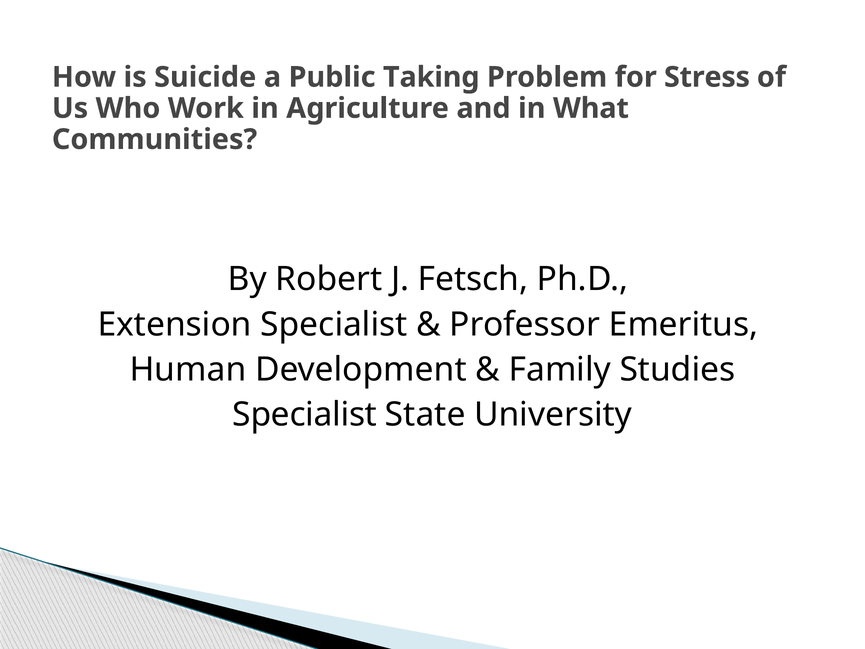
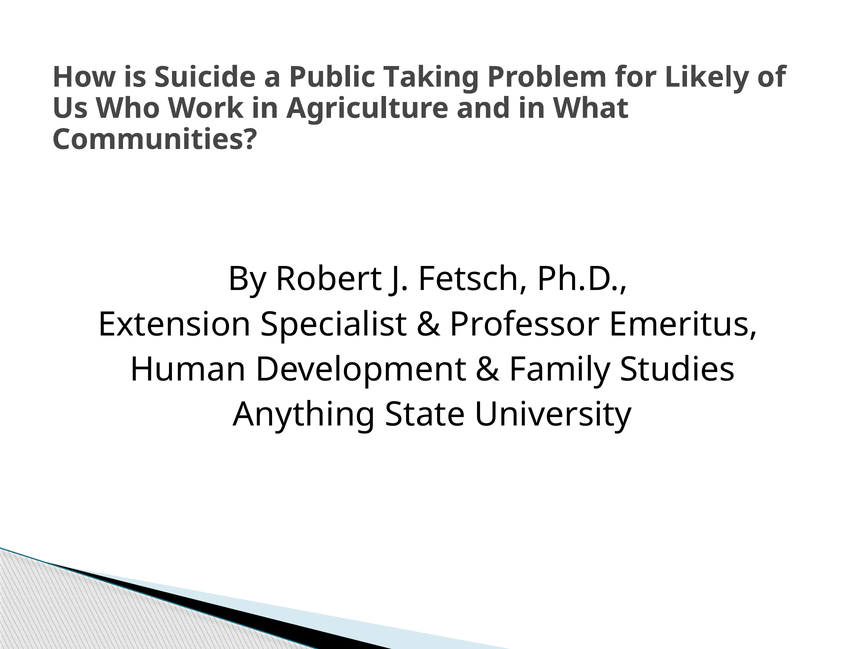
Stress: Stress -> Likely (707, 77)
Specialist: Specialist -> Anything (304, 415)
